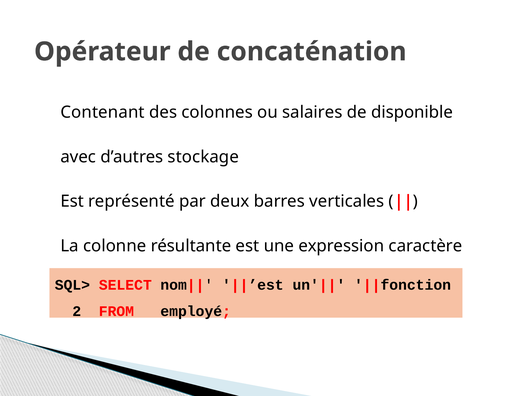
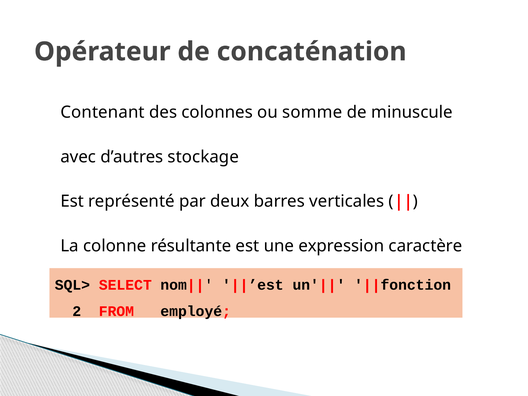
salaires: salaires -> somme (312, 112)
disponible: disponible -> minuscule (412, 112)
